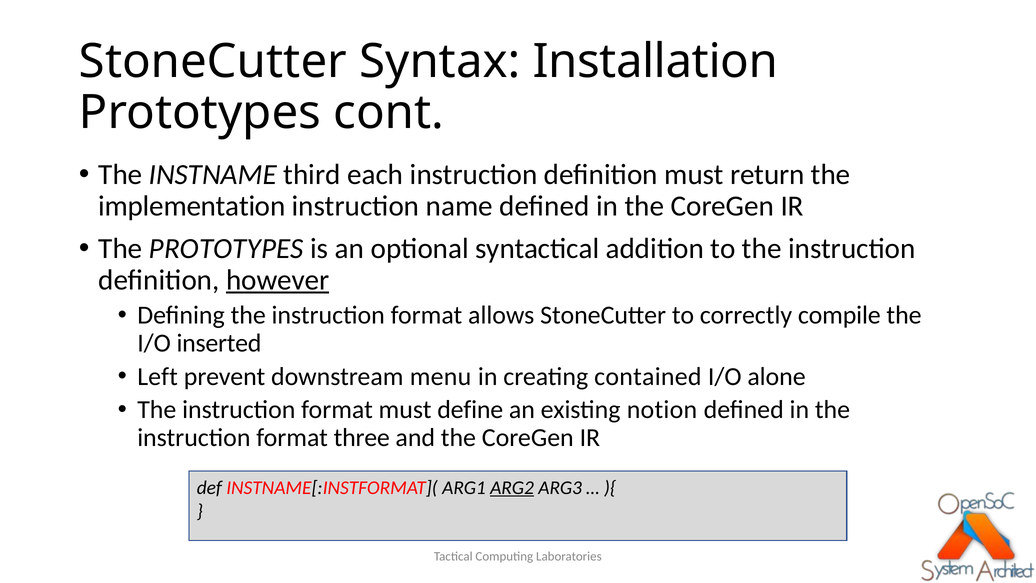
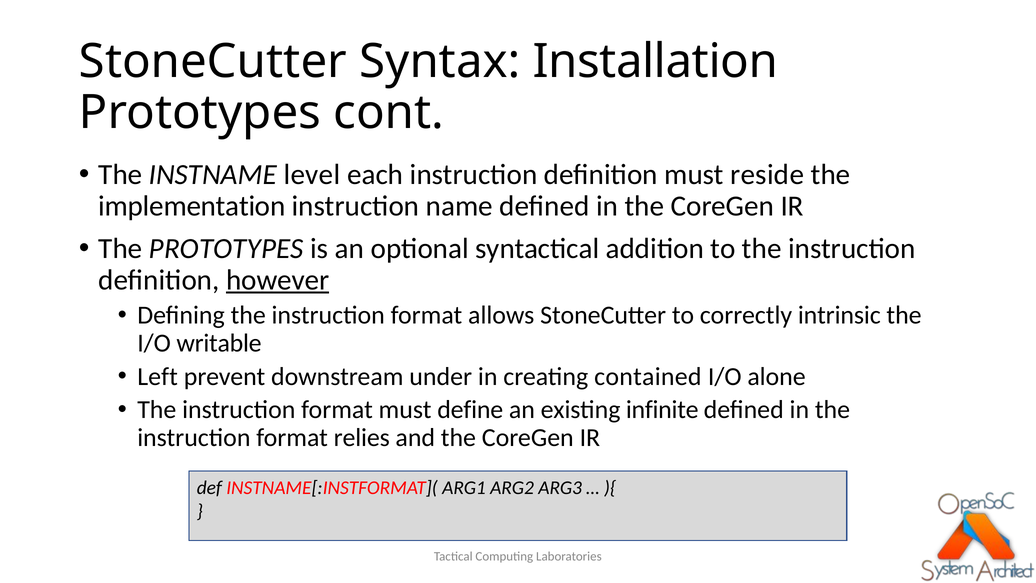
third: third -> level (312, 175)
return: return -> reside (767, 175)
compile: compile -> intrinsic (839, 315)
inserted: inserted -> writable (219, 343)
menu: menu -> under (441, 376)
notion: notion -> infinite (662, 410)
three: three -> relies (362, 438)
ARG2 underline: present -> none (512, 488)
